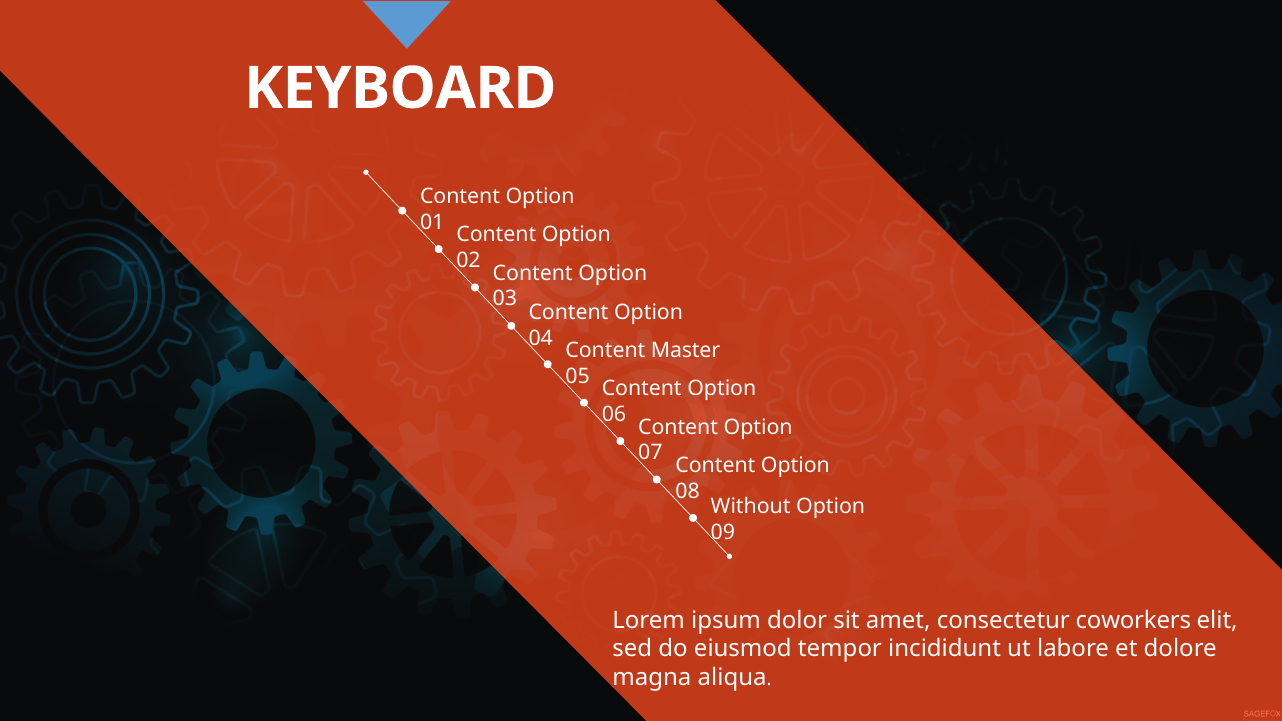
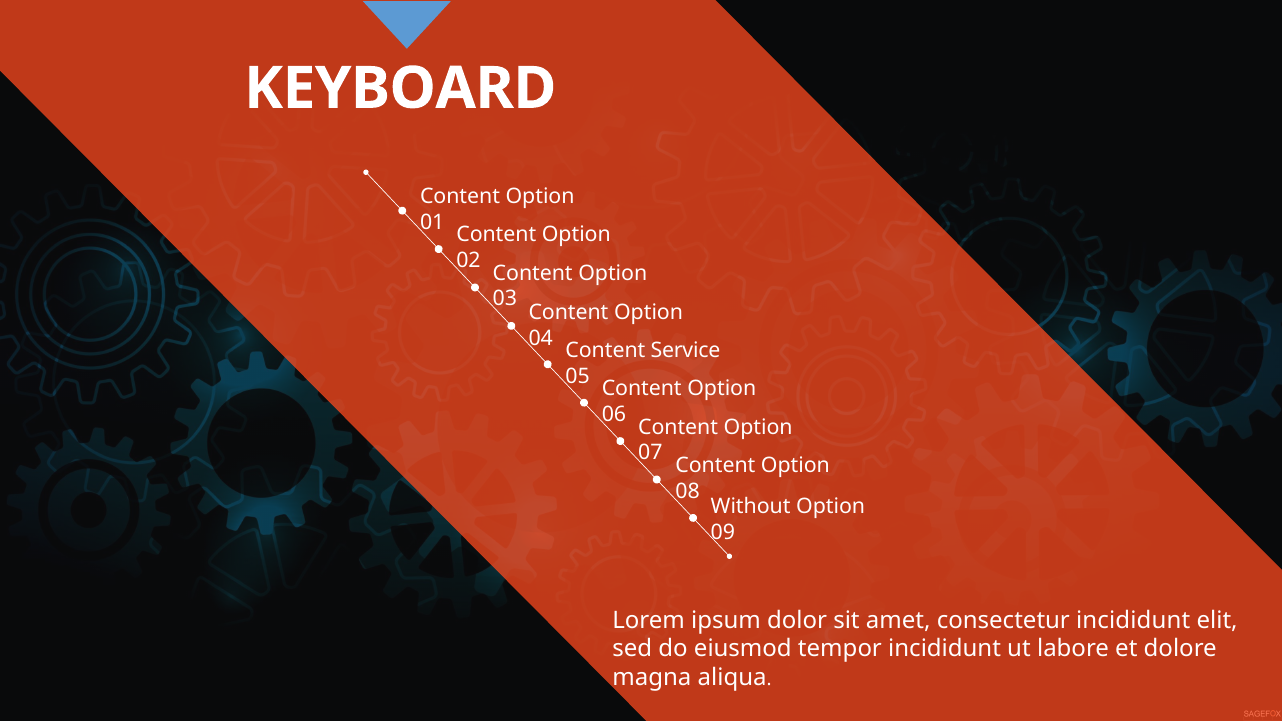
Master: Master -> Service (686, 350)
consectetur coworkers: coworkers -> incididunt (1133, 620)
